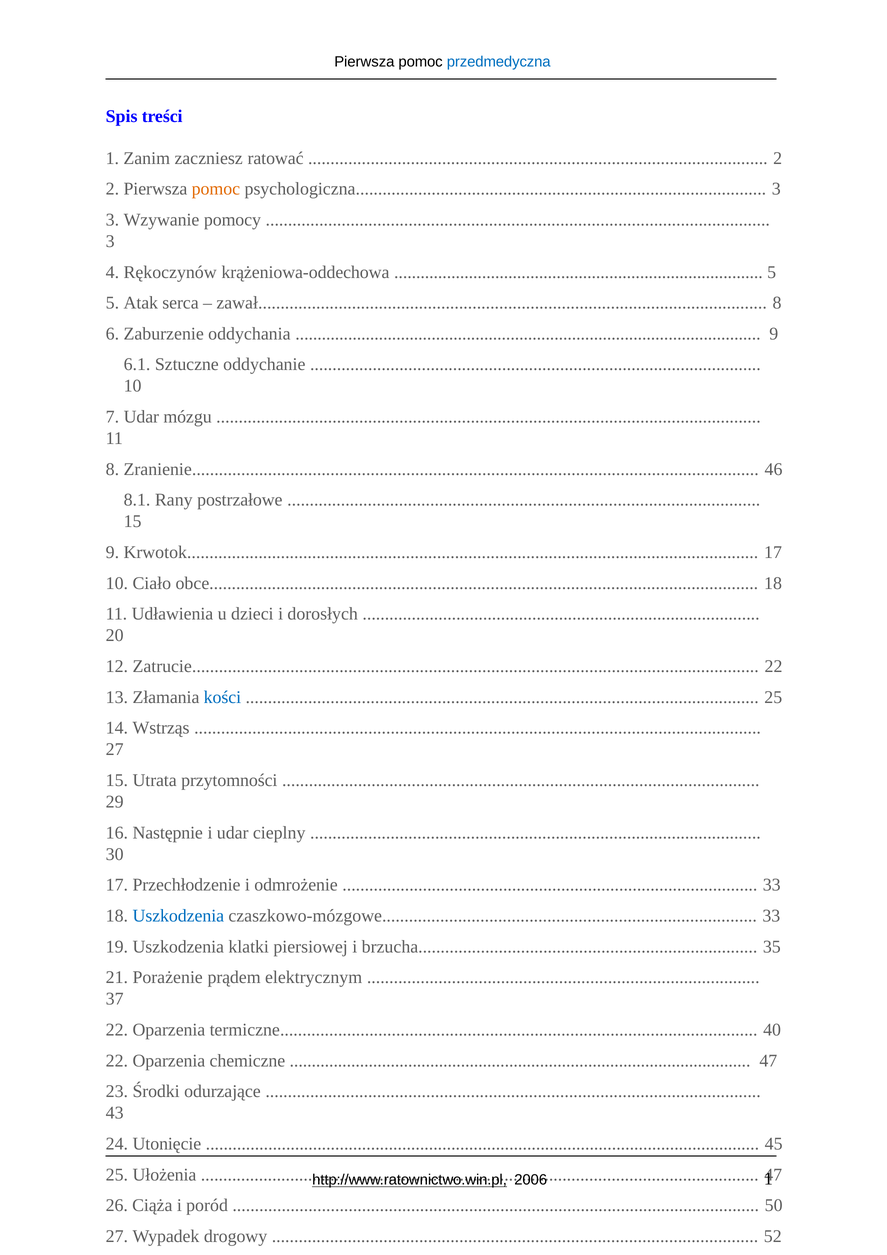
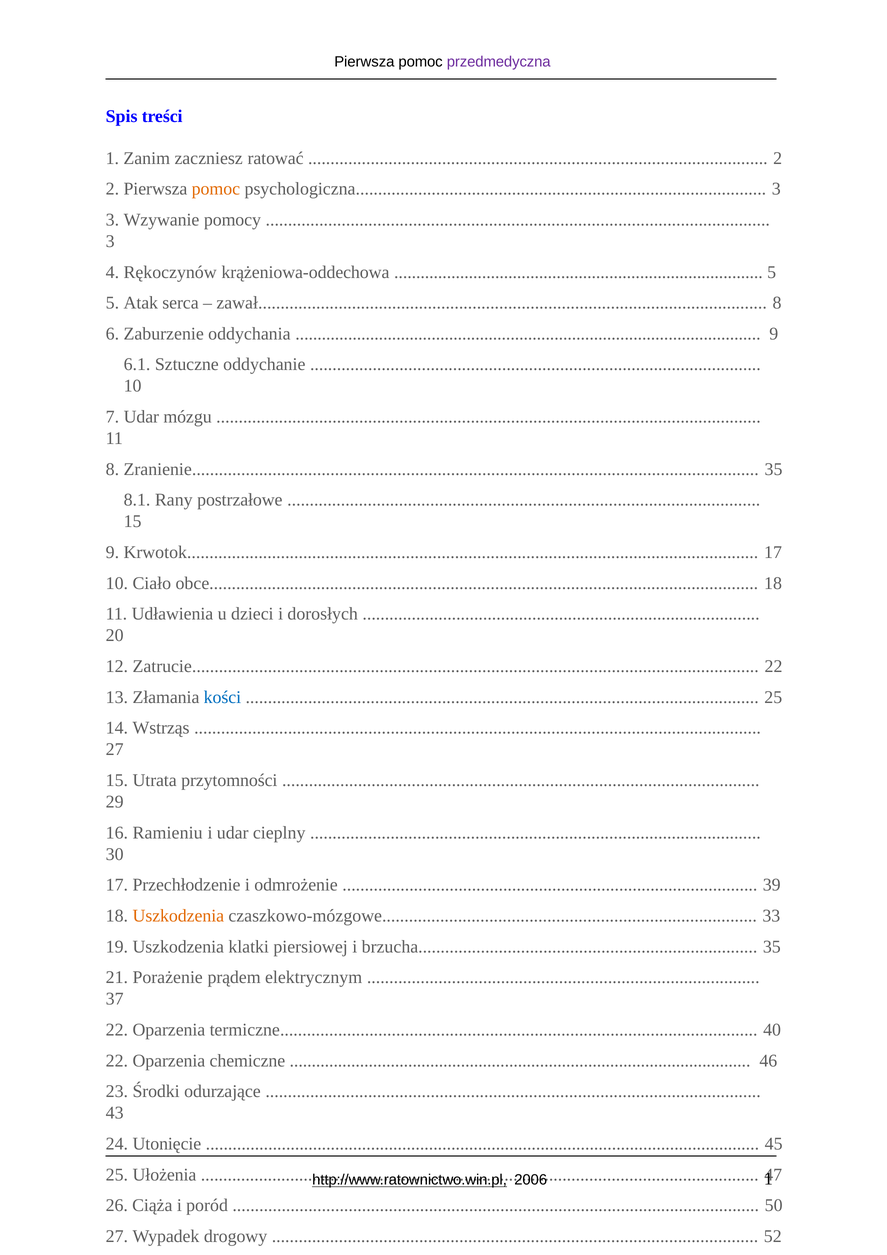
przedmedyczna colour: blue -> purple (499, 62)
46: 46 -> 35 (774, 469)
Następnie: Następnie -> Ramieniu (168, 833)
33: 33 -> 39 (772, 885)
Uszkodzenia colour: blue -> orange (178, 916)
47: 47 -> 46 (768, 1061)
